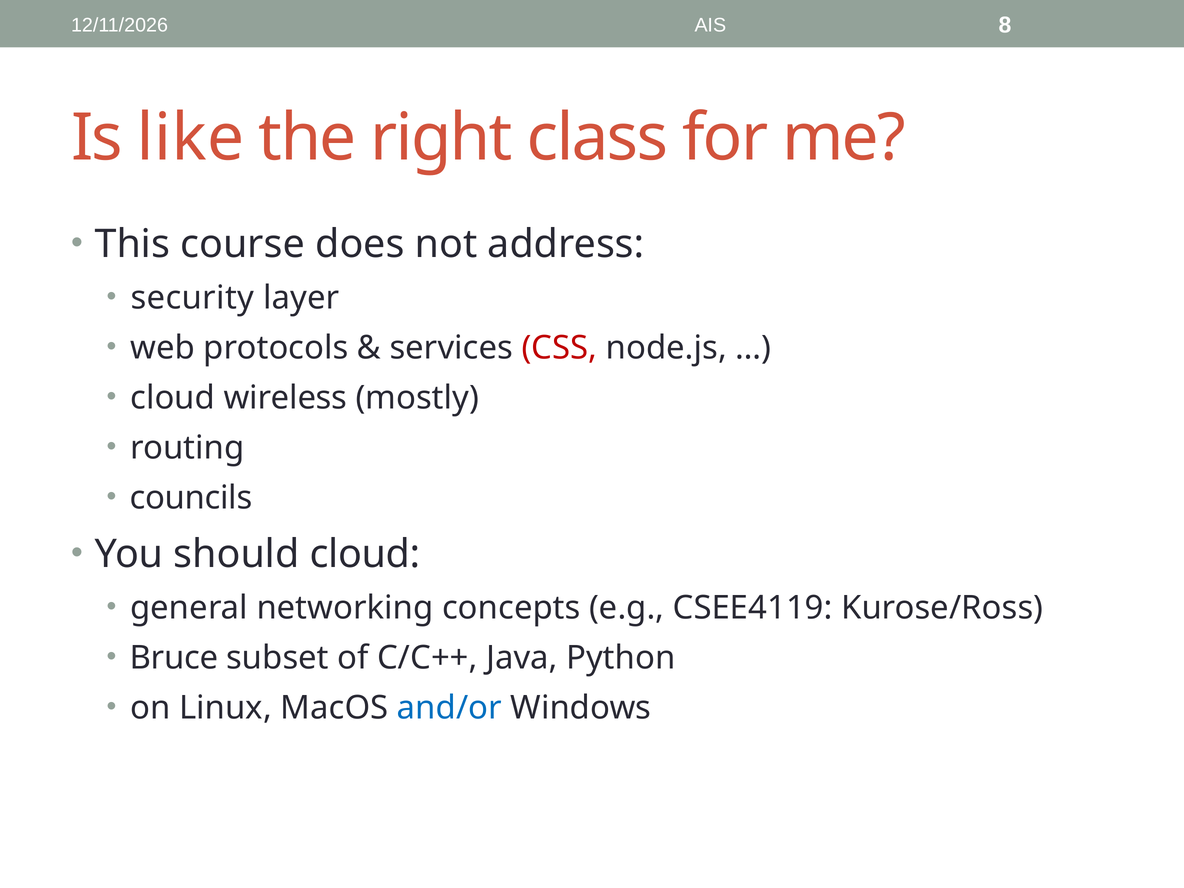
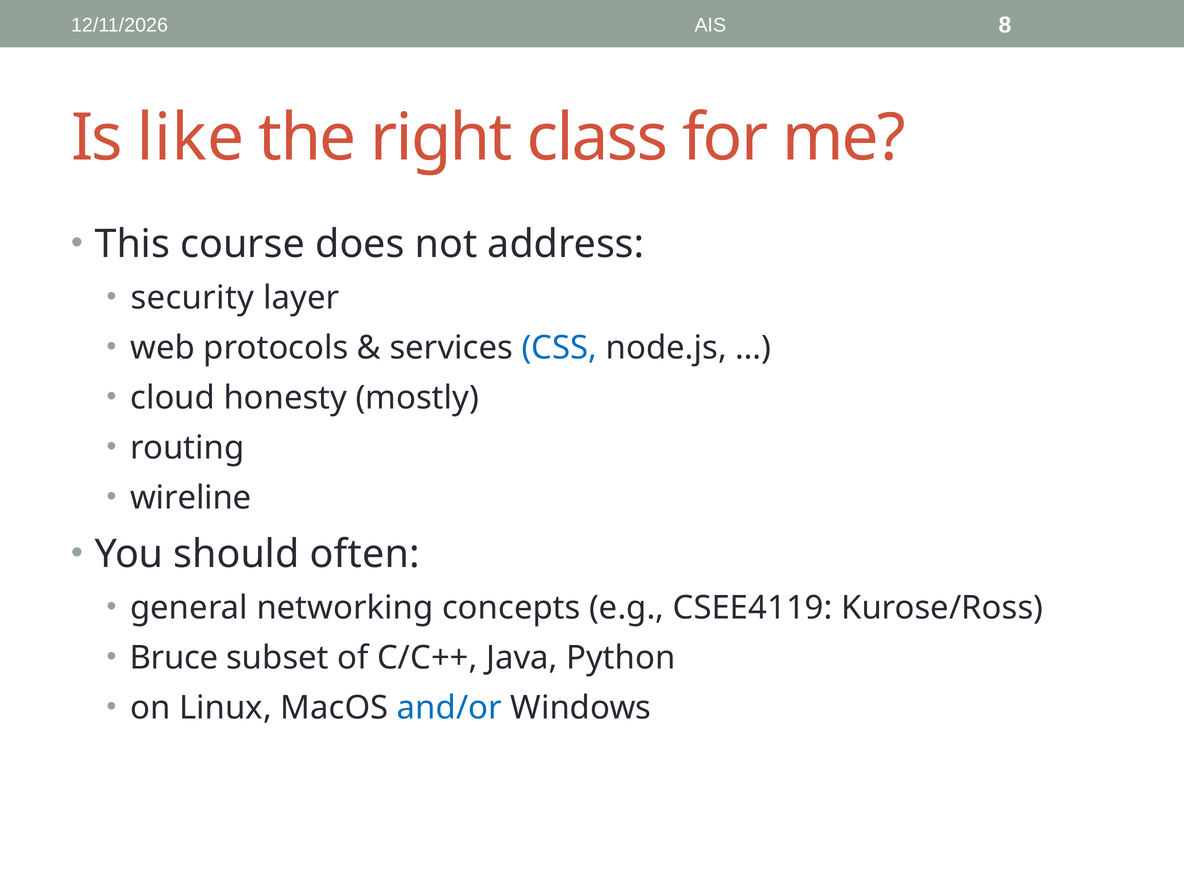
CSS colour: red -> blue (559, 348)
wireless: wireless -> honesty (285, 398)
councils: councils -> wireline (191, 498)
should cloud: cloud -> often (365, 554)
